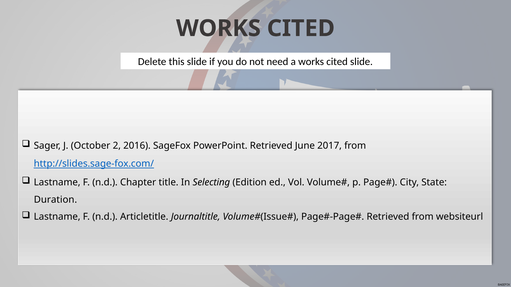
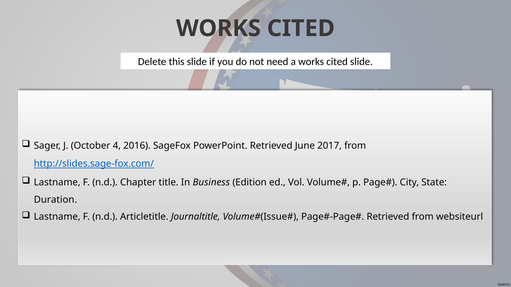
2: 2 -> 4 (117, 146)
Selecting: Selecting -> Business (211, 183)
